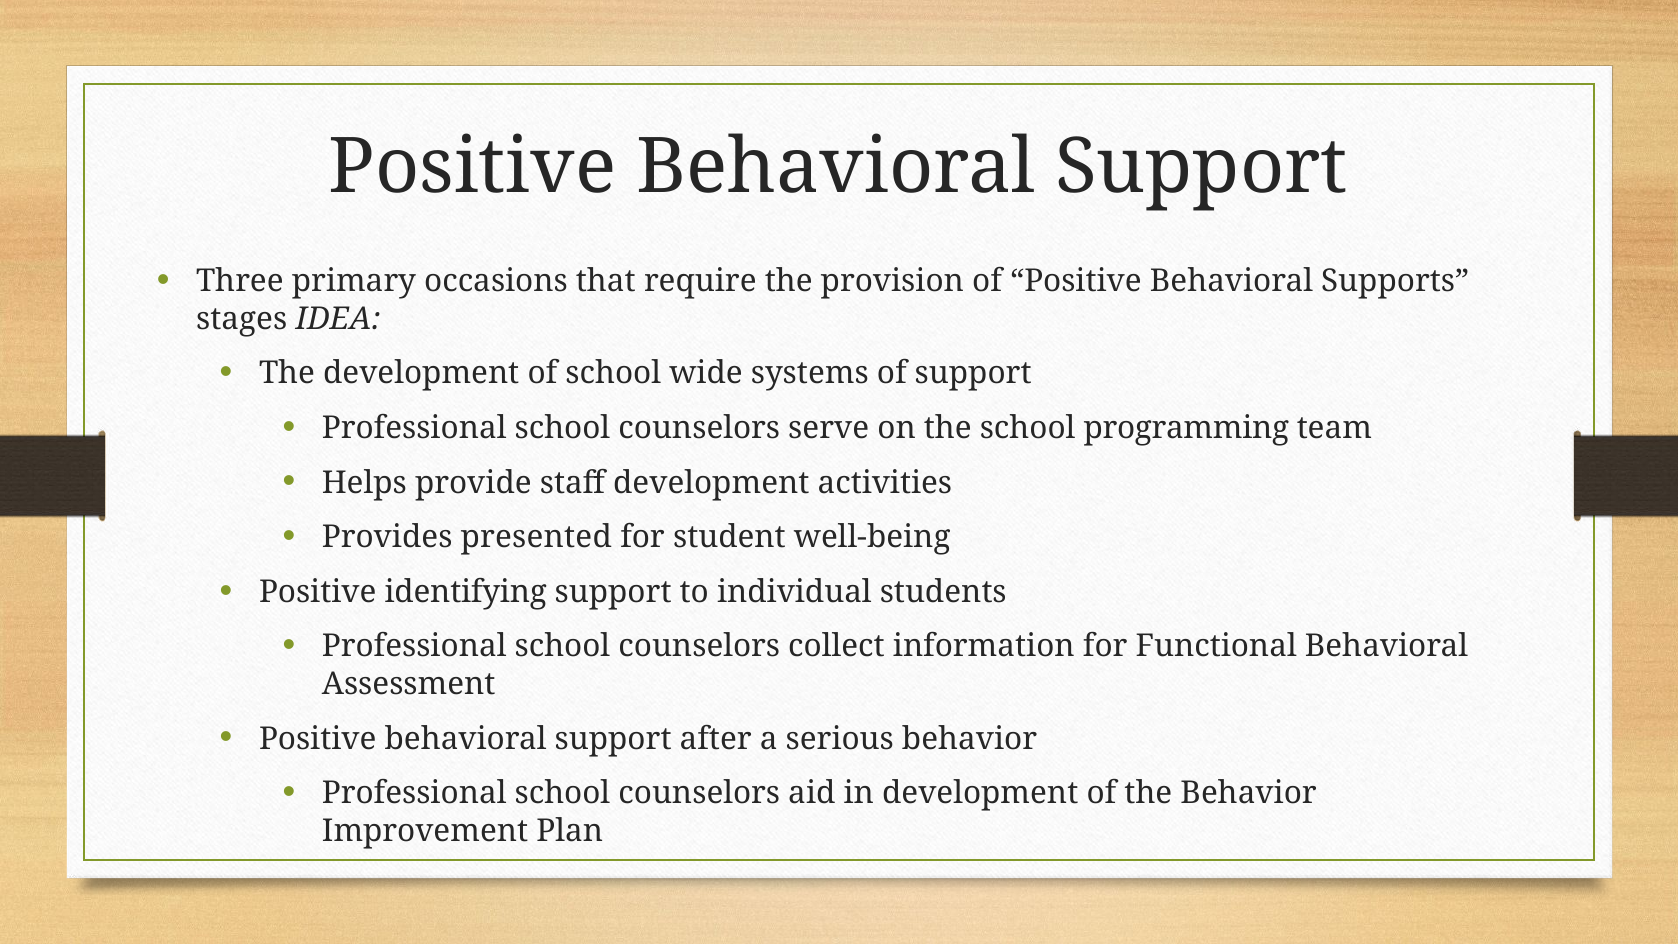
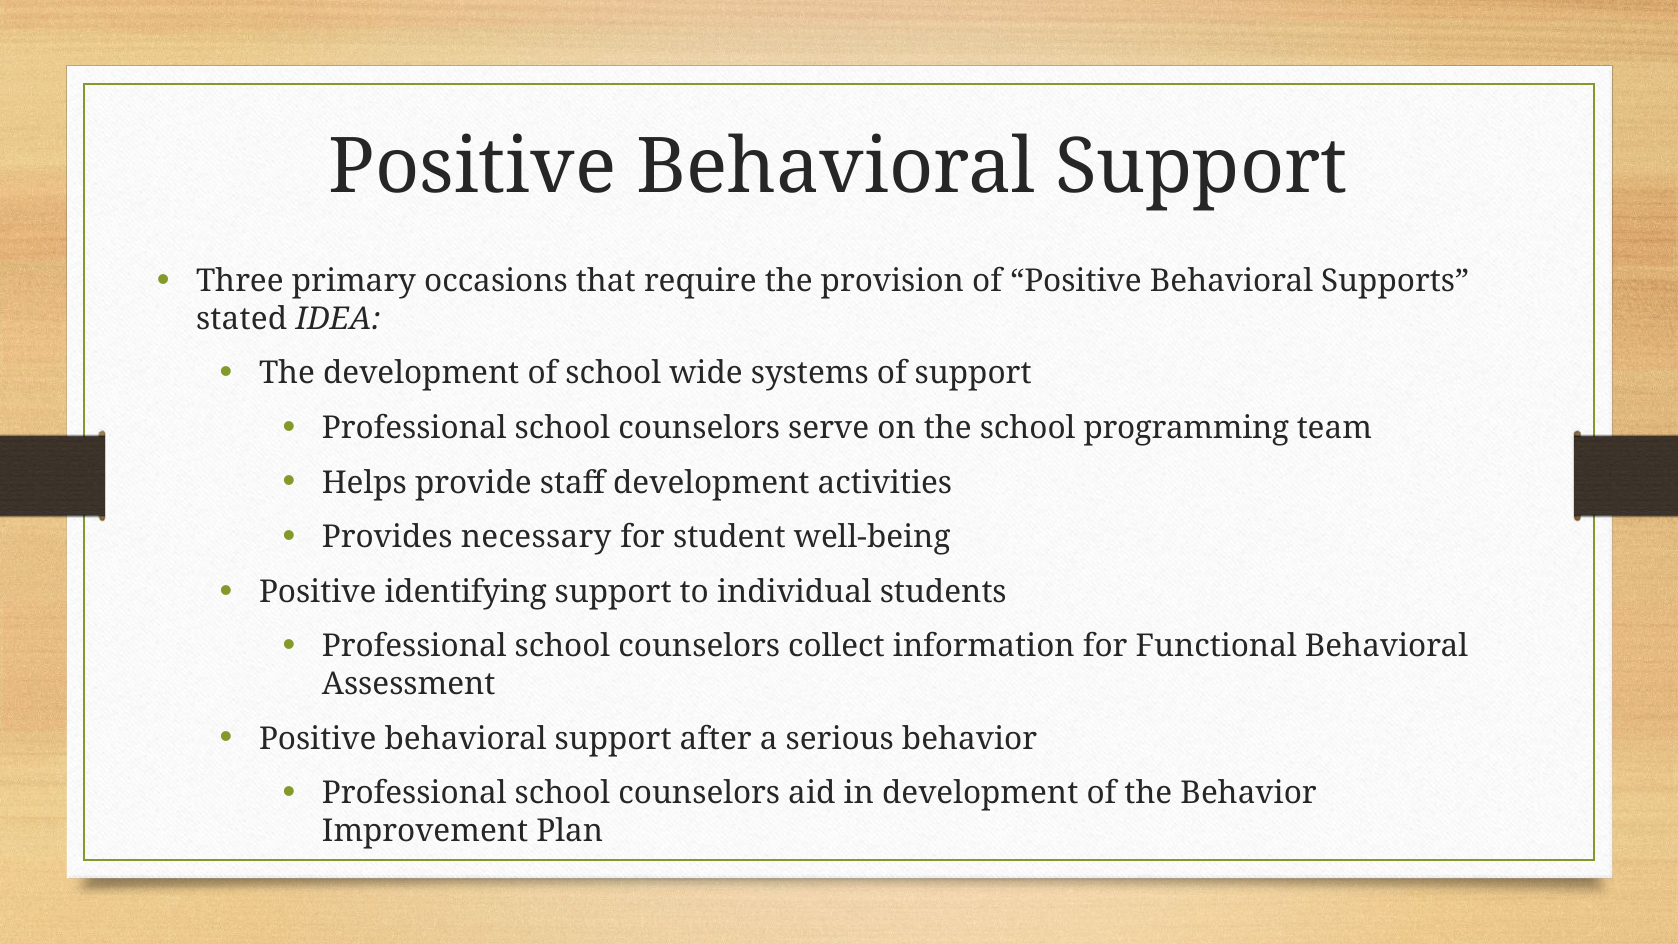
stages: stages -> stated (242, 319)
presented: presented -> necessary (536, 537)
